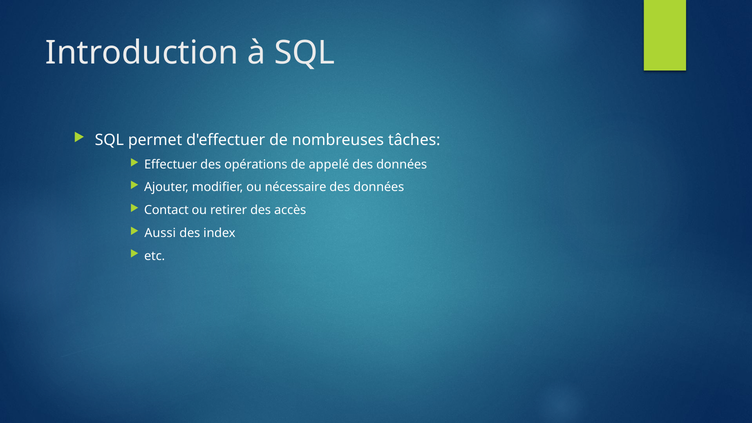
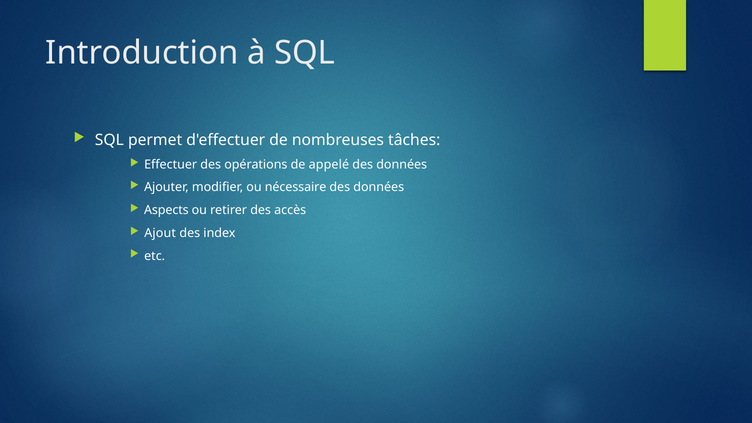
Contact: Contact -> Aspects (166, 210)
Aussi: Aussi -> Ajout (160, 233)
